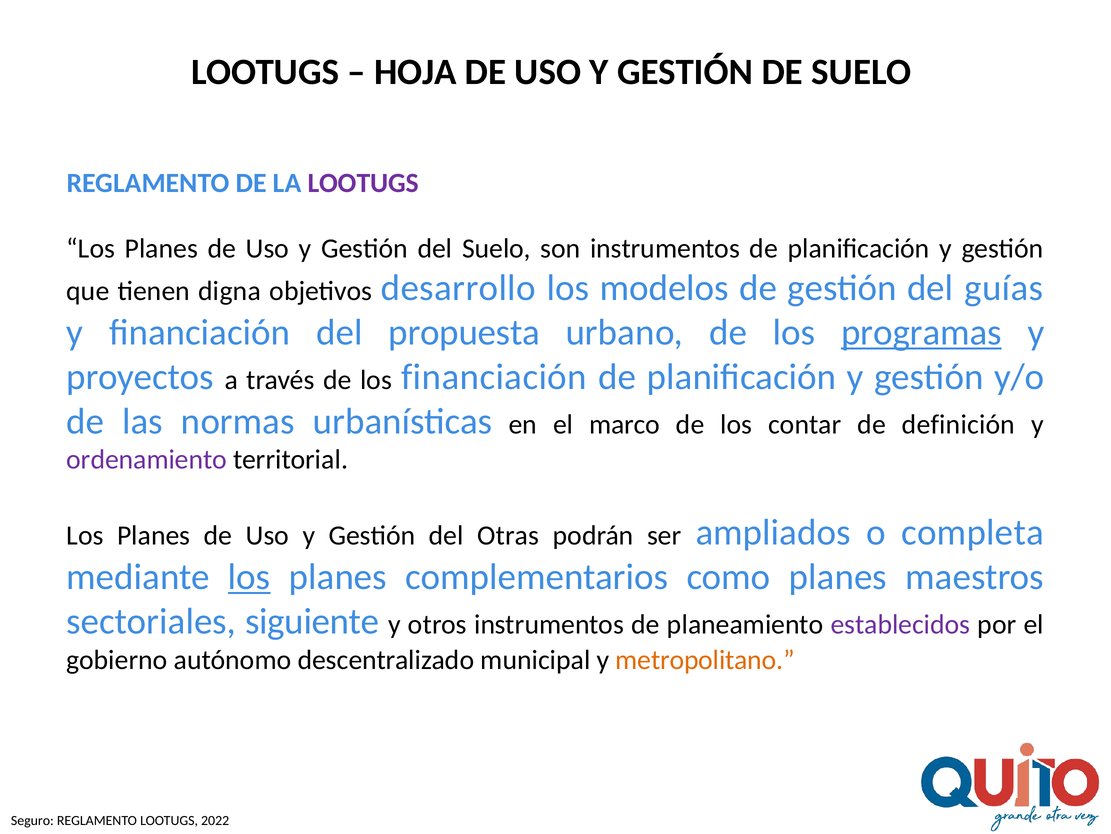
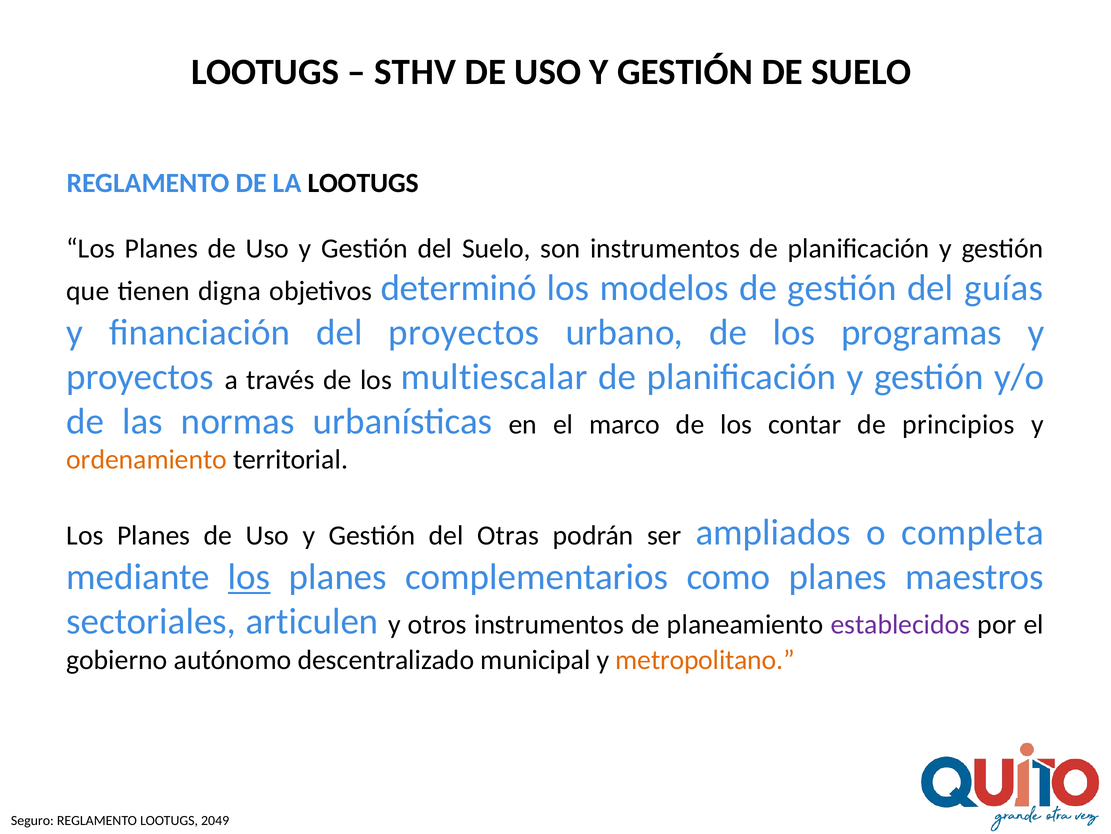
HOJA: HOJA -> STHV (415, 72)
LOOTUGS colour: purple -> black (363, 183)
desarrollo: desarrollo -> determinó (459, 288)
del propuesta: propuesta -> proyectos (464, 332)
programas underline: present -> none (921, 332)
los financiación: financiación -> multiescalar (494, 377)
definición: definición -> principios (958, 424)
ordenamiento colour: purple -> orange (147, 459)
siguiente: siguiente -> articulen (312, 621)
2022: 2022 -> 2049 (215, 820)
